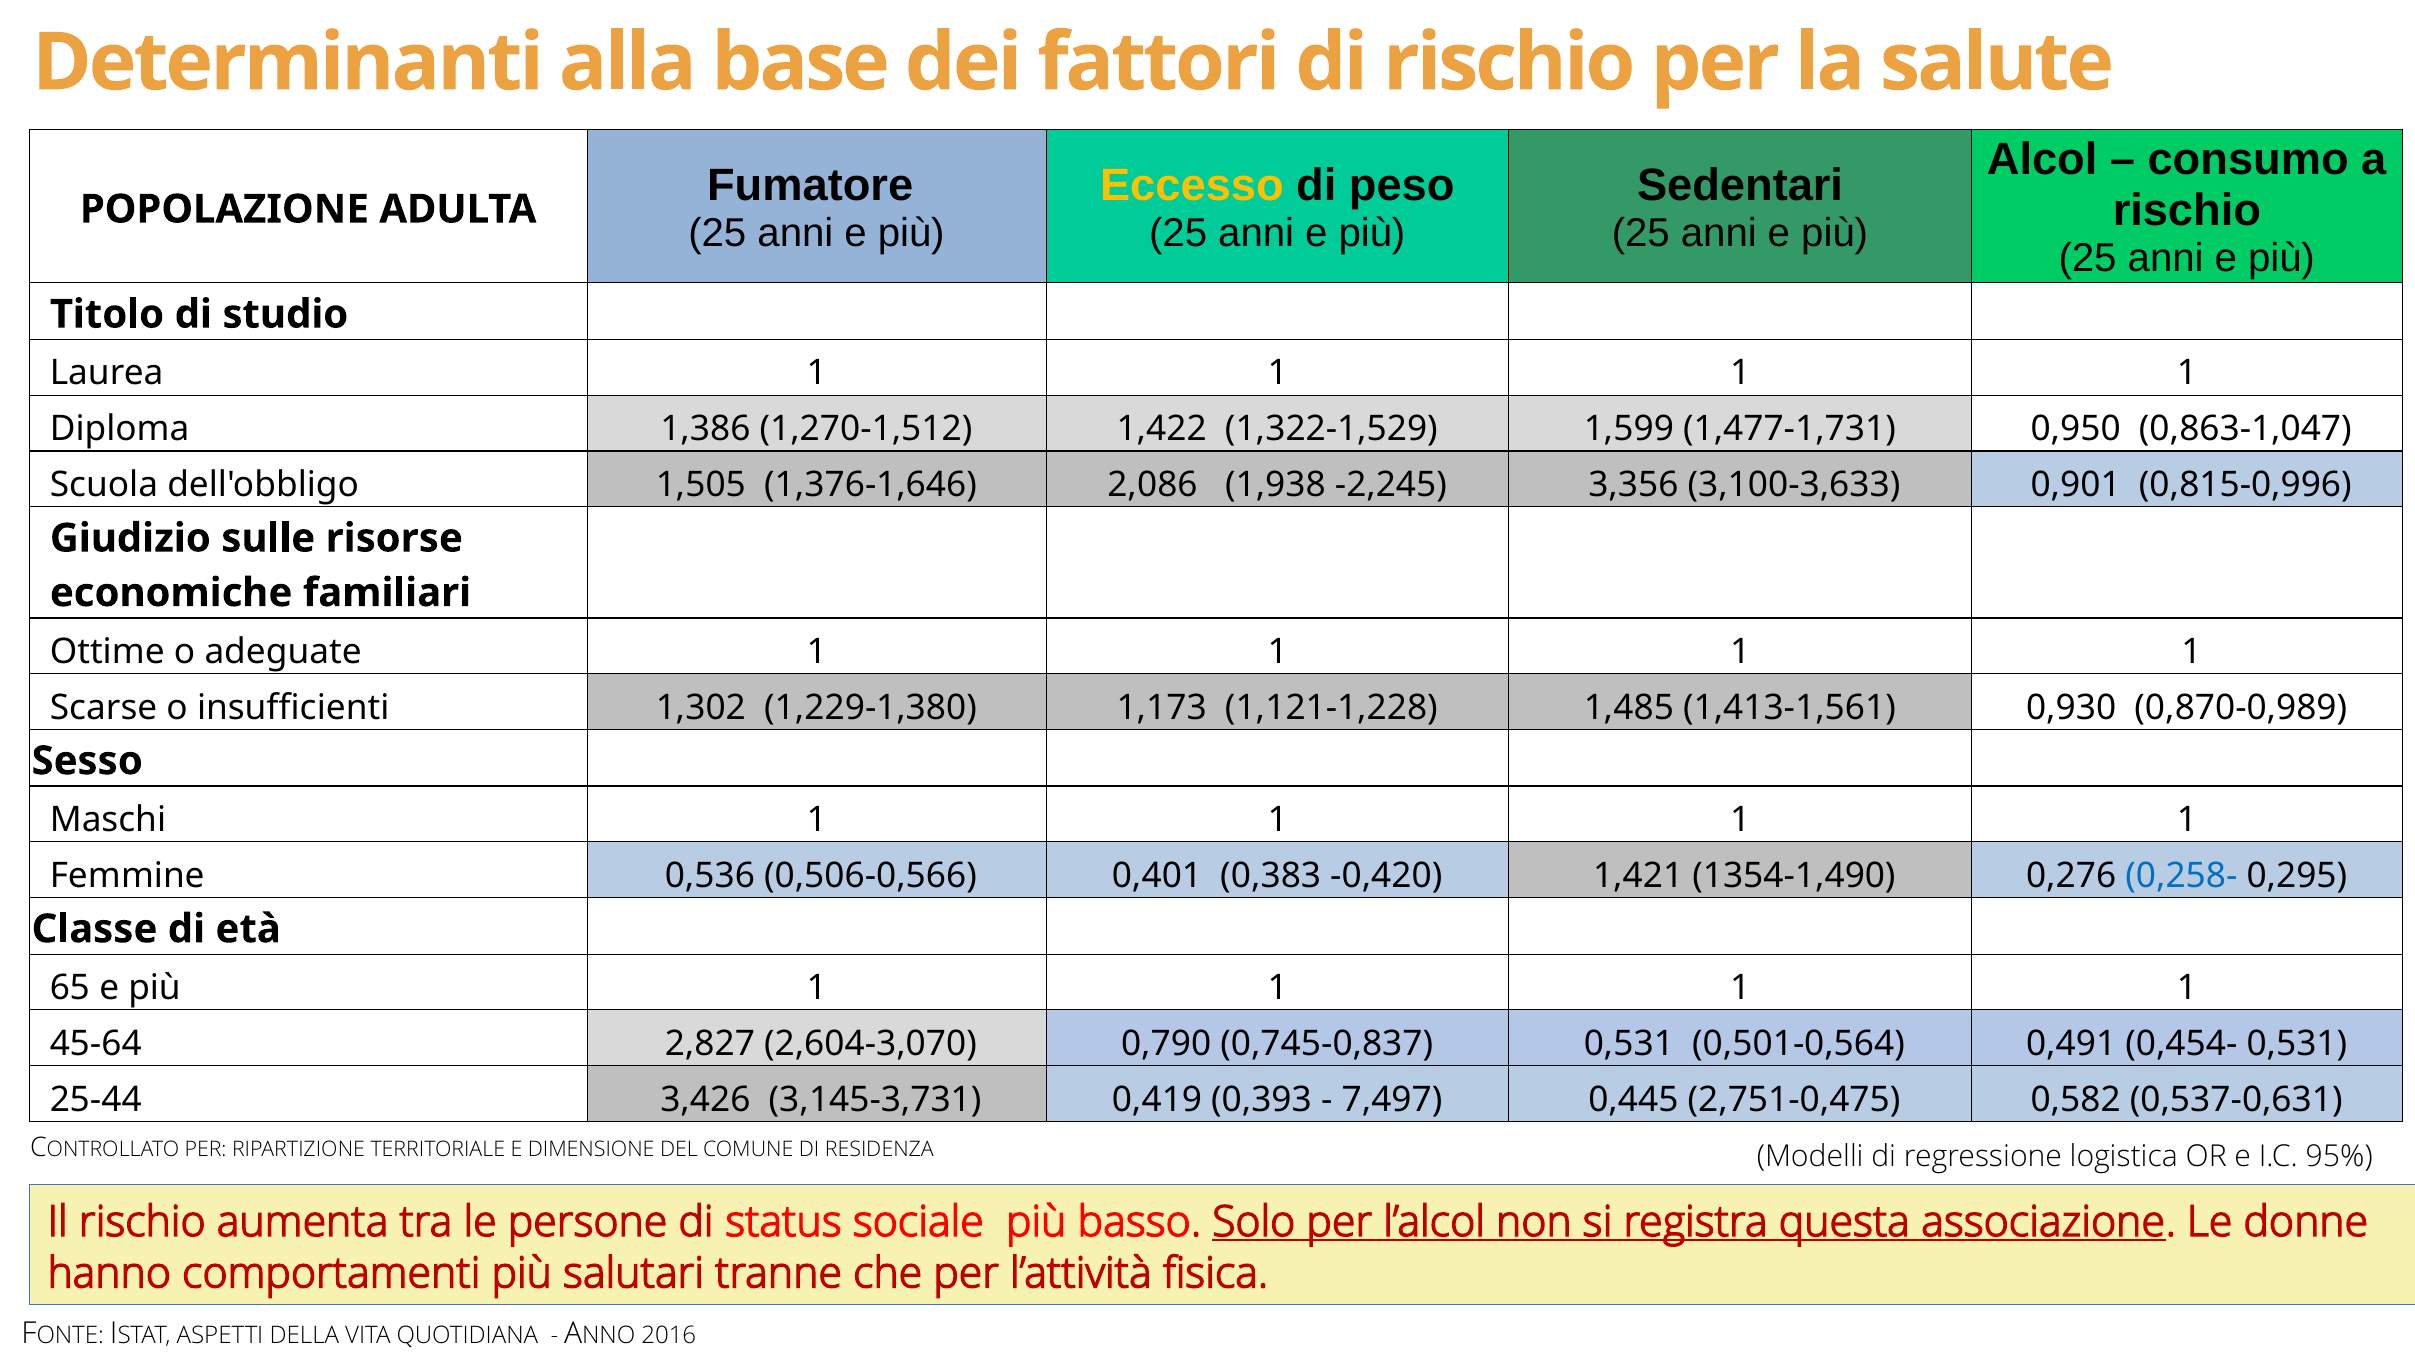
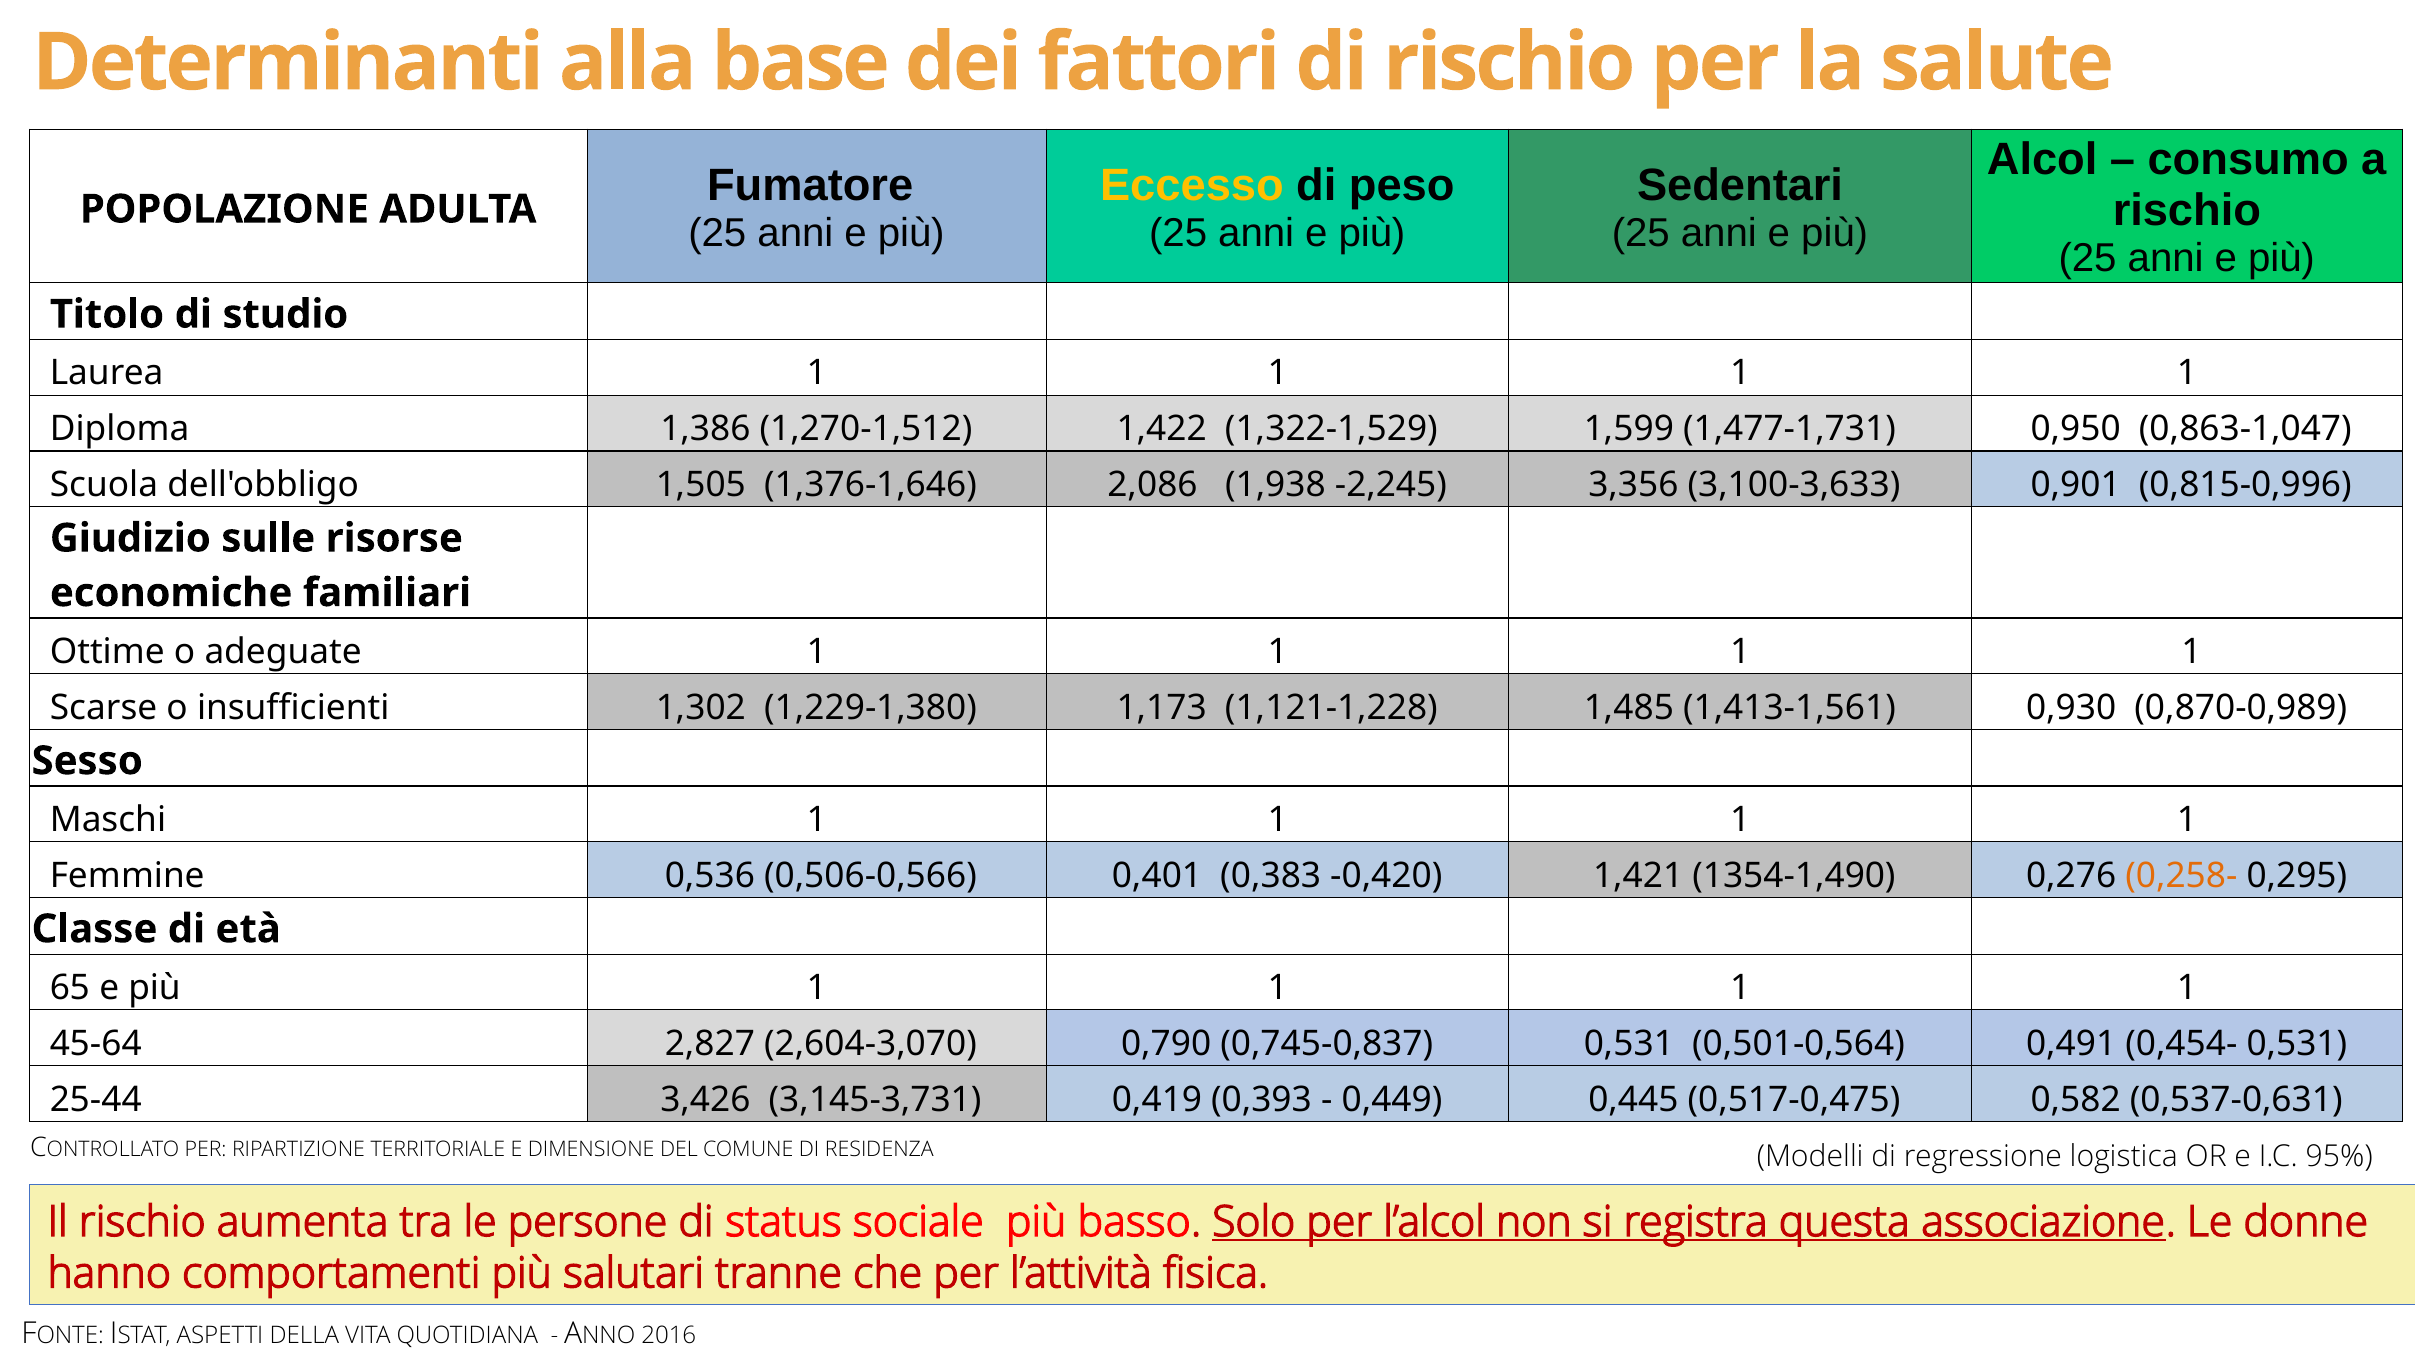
0,258- colour: blue -> orange (2181, 875)
7,497: 7,497 -> 0,449 (1392, 1099)
2,751-0,475: 2,751-0,475 -> 0,517-0,475 (1794, 1099)
